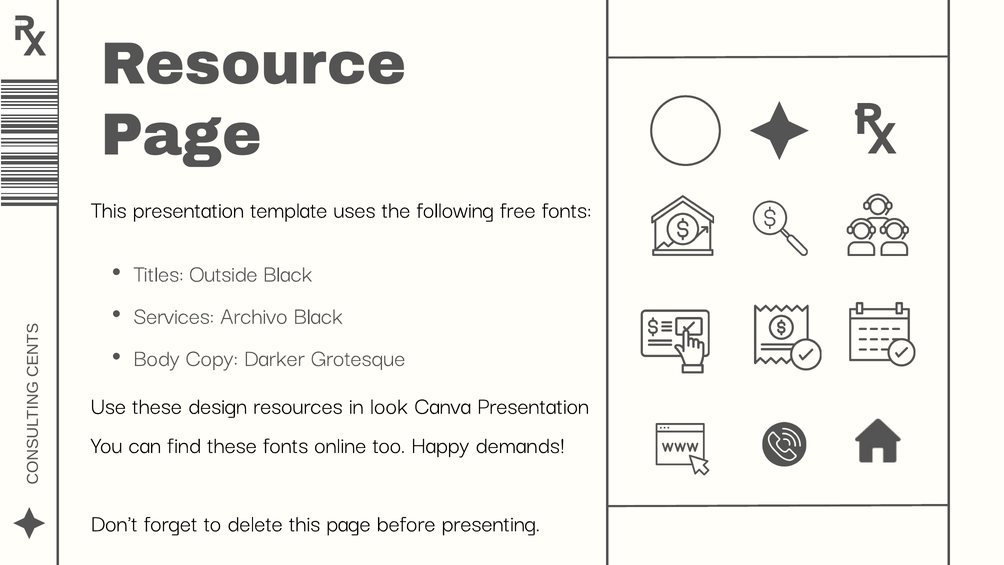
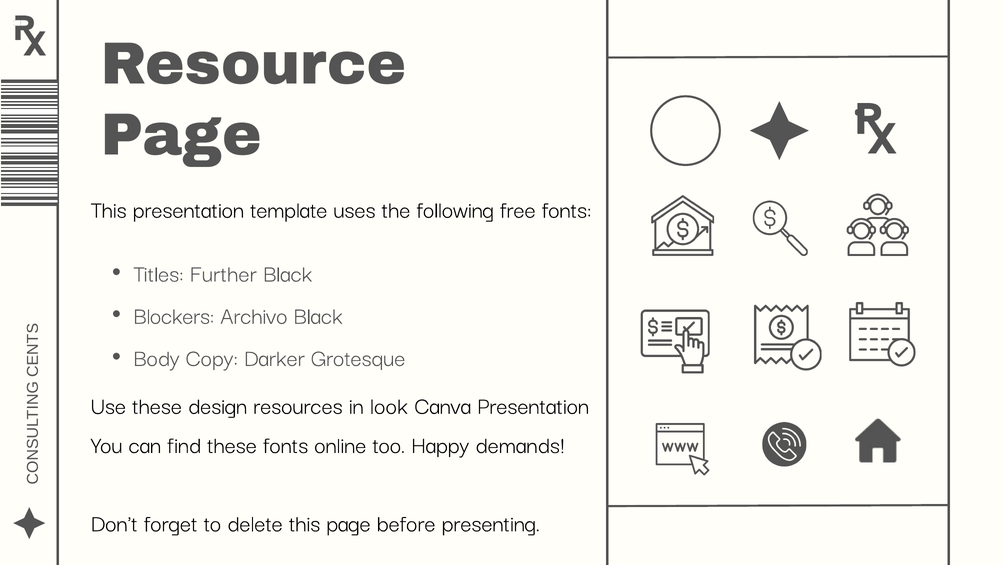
Outside: Outside -> Further (223, 273)
Services: Services -> Blockers (174, 315)
